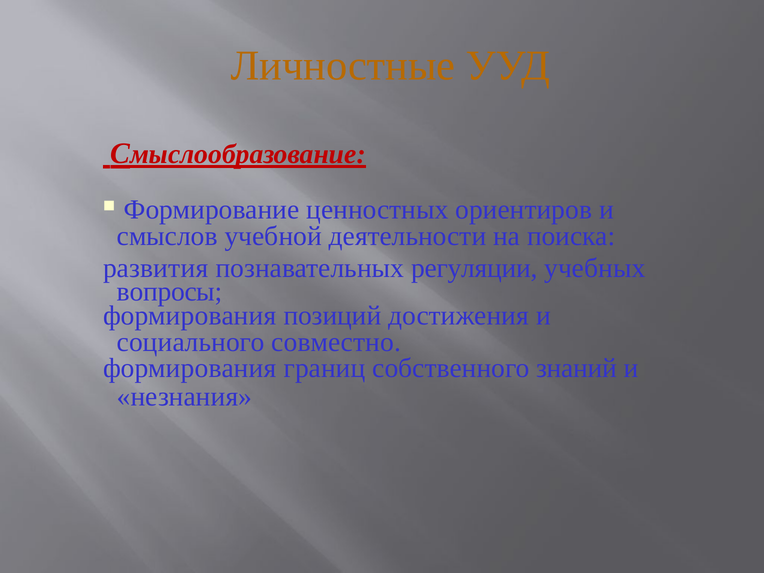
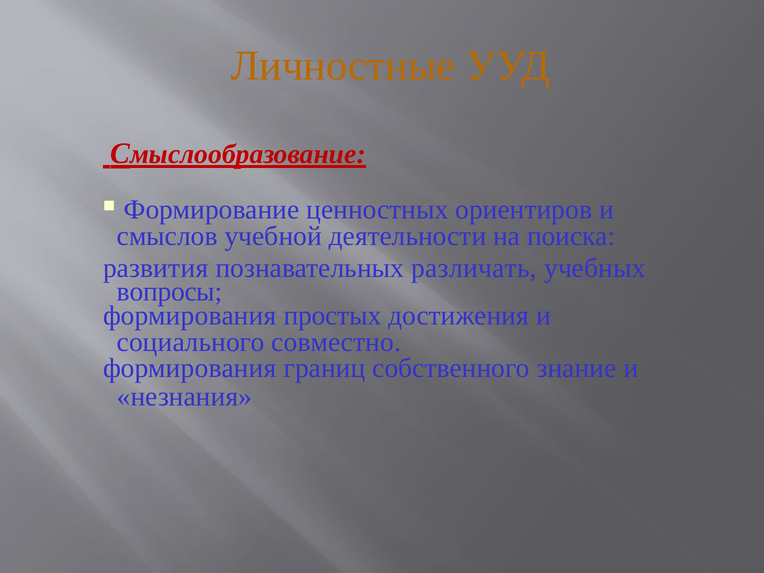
регуляции: регуляции -> различать (474, 268)
позиций: позиций -> простых (333, 315)
знаний: знаний -> знание (577, 368)
